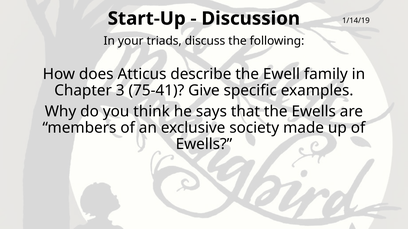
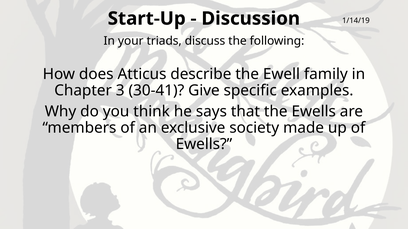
75-41: 75-41 -> 30-41 (156, 91)
